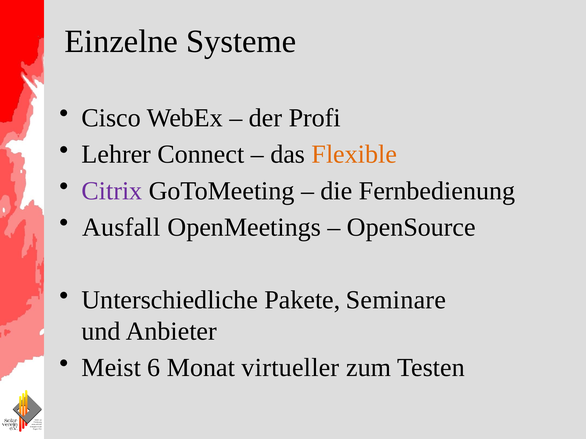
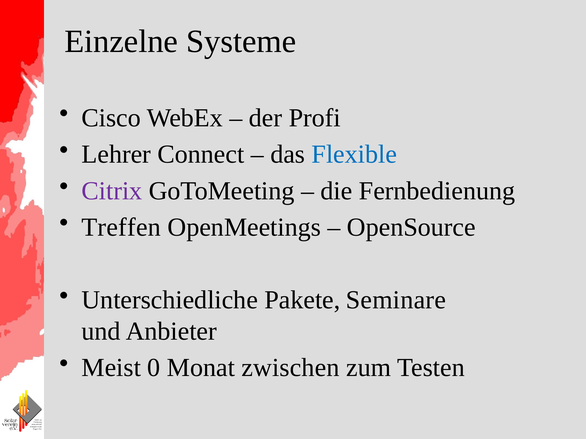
Flexible colour: orange -> blue (354, 155)
Ausfall: Ausfall -> Treffen (121, 227)
6: 6 -> 0 (154, 368)
virtueller: virtueller -> zwischen (291, 368)
